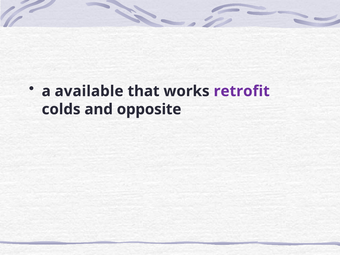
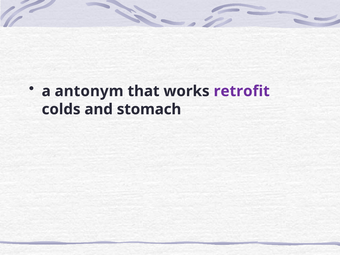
available: available -> antonym (89, 91)
opposite: opposite -> stomach (149, 109)
